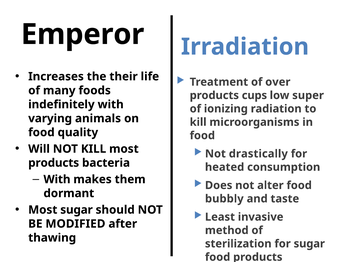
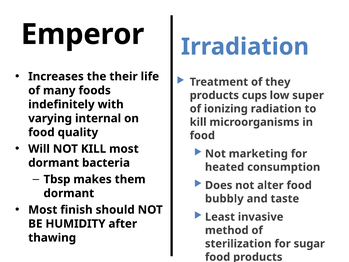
over: over -> they (278, 82)
animals: animals -> internal (98, 118)
drastically: drastically -> marketing (258, 154)
products: products -> dormant (54, 163)
With: With -> Tbsp (57, 179)
Most sugar: sugar -> finish (76, 210)
MODIFIED: MODIFIED -> HUMIDITY (76, 224)
